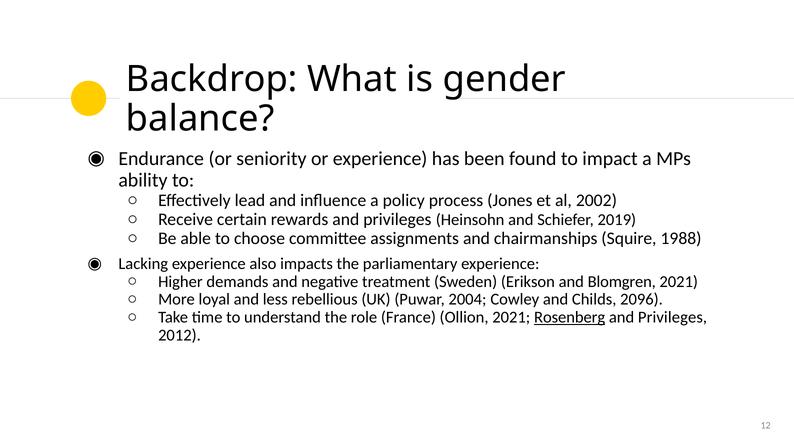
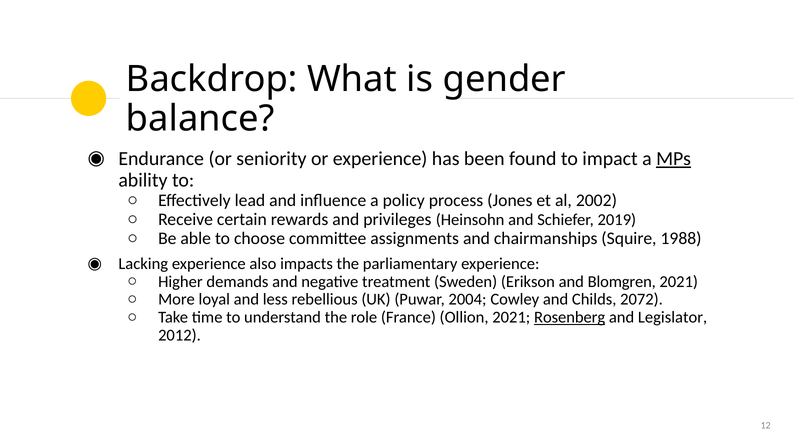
MPs underline: none -> present (674, 159)
2096: 2096 -> 2072 (642, 299)
Privileges: Privileges -> Legislator (673, 317)
